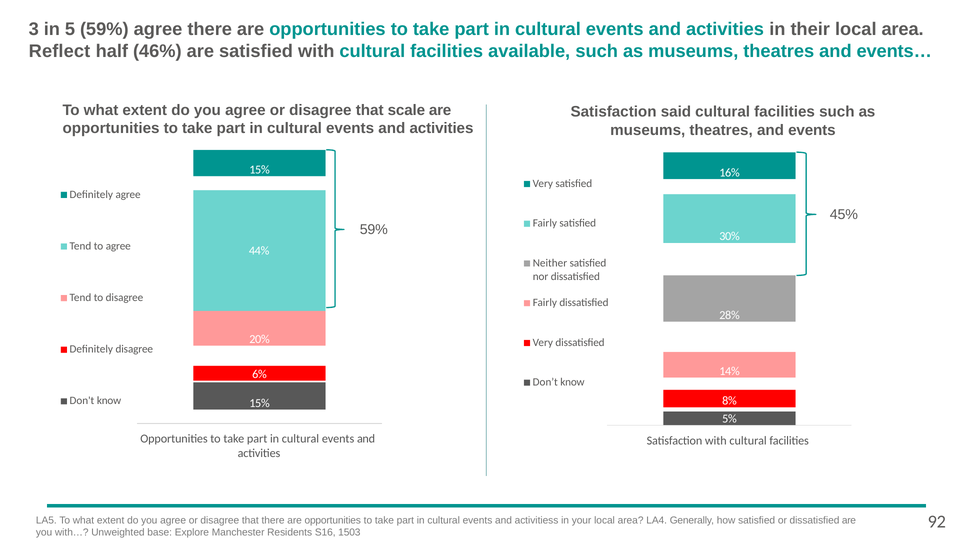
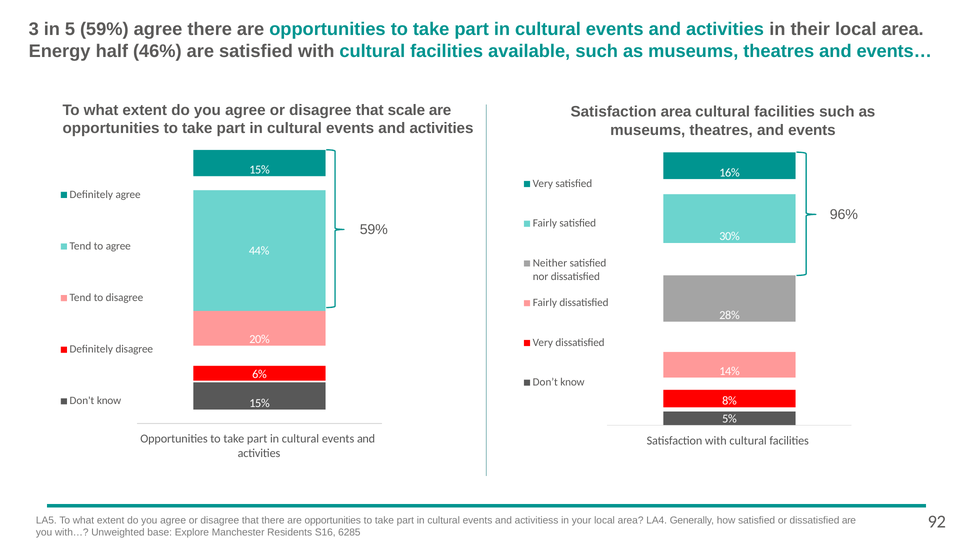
Reflect: Reflect -> Energy (60, 51)
Satisfaction said: said -> area (676, 112)
45%: 45% -> 96% (844, 215)
1503: 1503 -> 6285 (349, 533)
